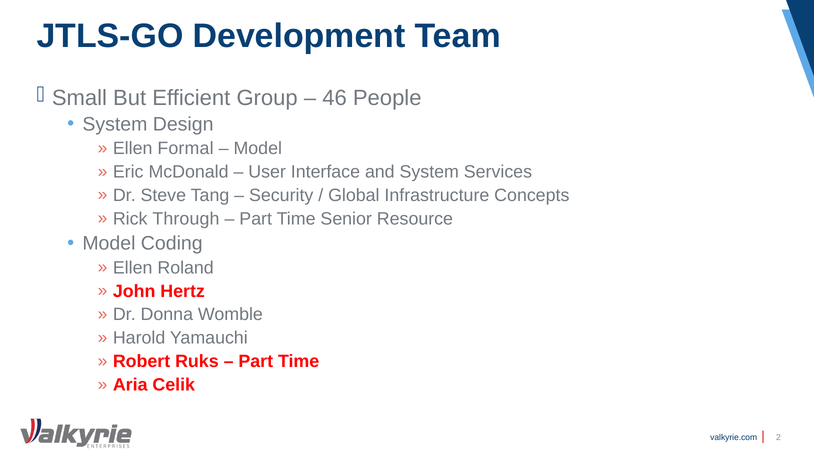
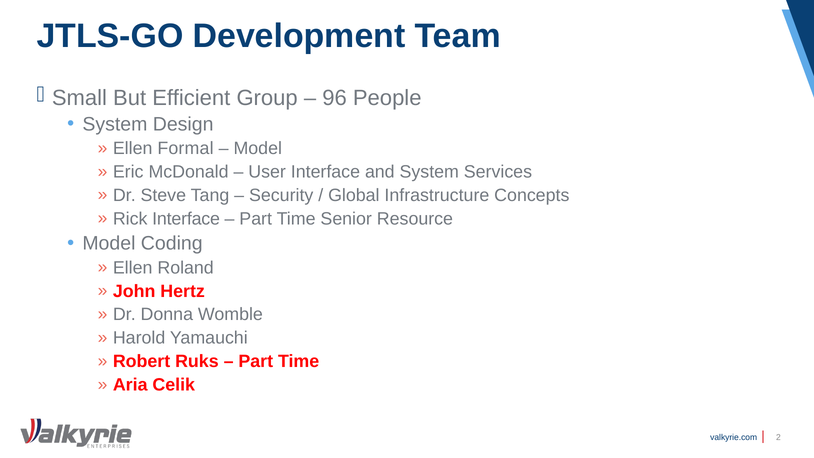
46: 46 -> 96 (335, 98)
Rick Through: Through -> Interface (186, 219)
